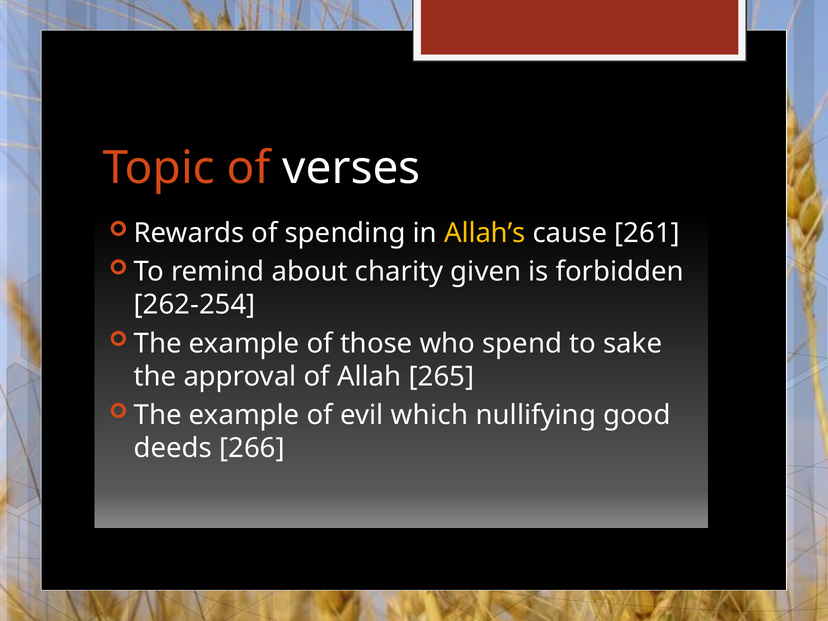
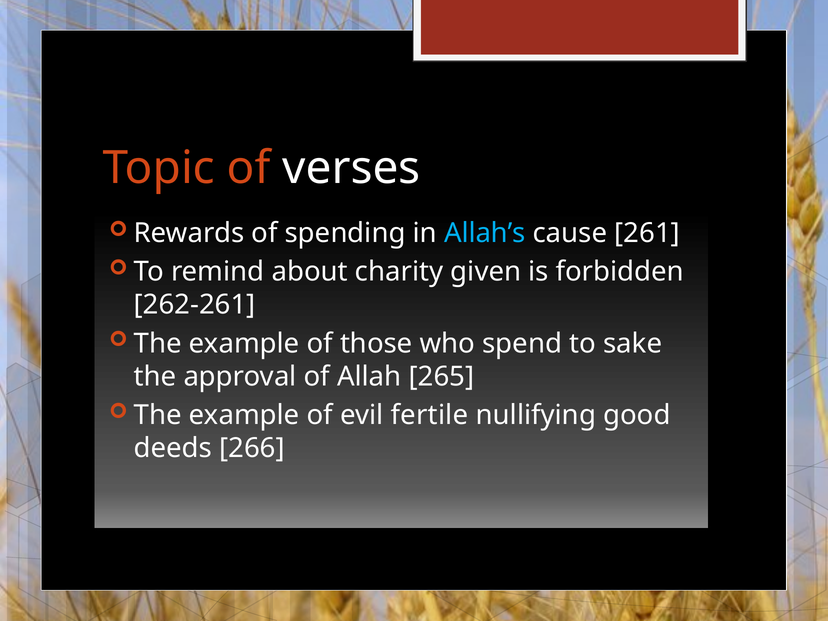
Allah’s colour: yellow -> light blue (485, 233)
262-254: 262-254 -> 262-261 (195, 305)
which: which -> fertile (429, 415)
